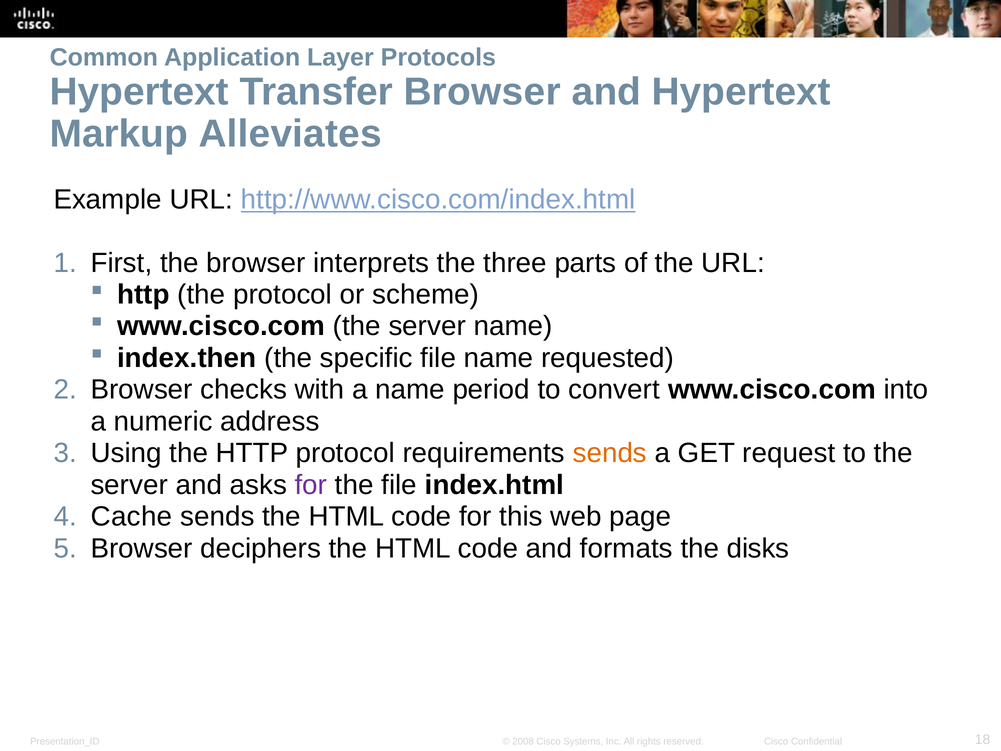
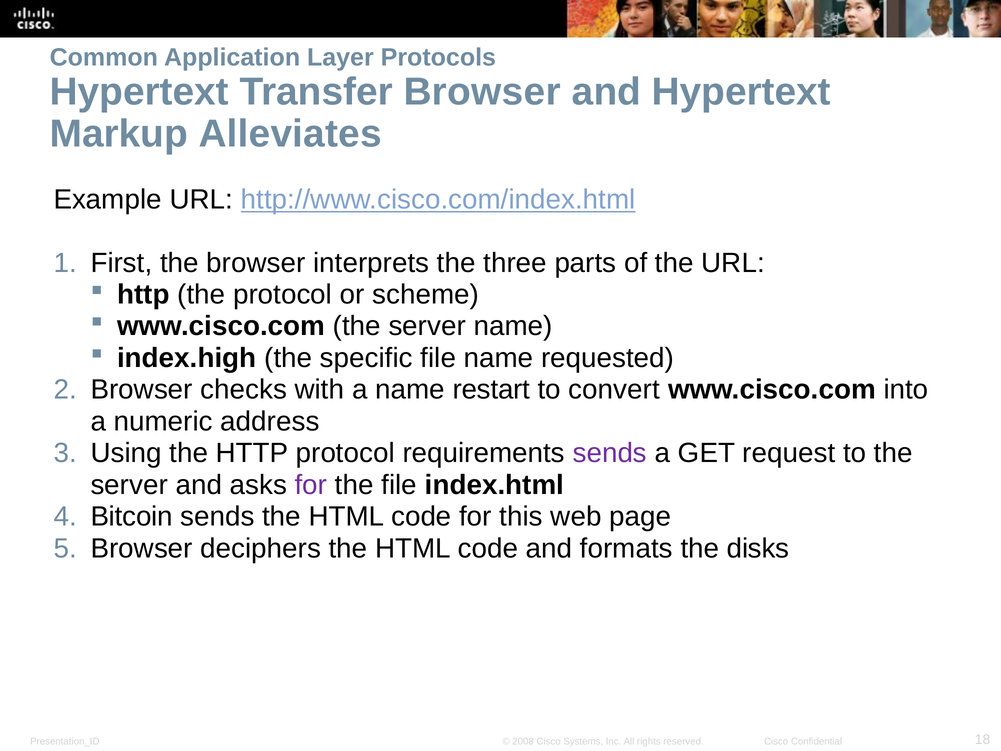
index.then: index.then -> index.high (187, 358)
period: period -> restart (491, 390)
sends colour: orange -> purple (610, 453)
Cache: Cache -> Bitcoin (132, 517)
